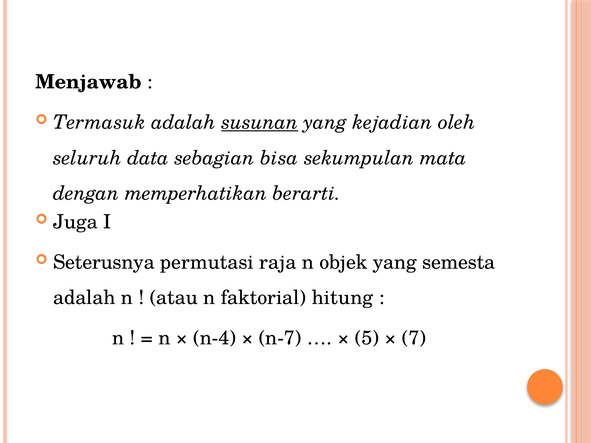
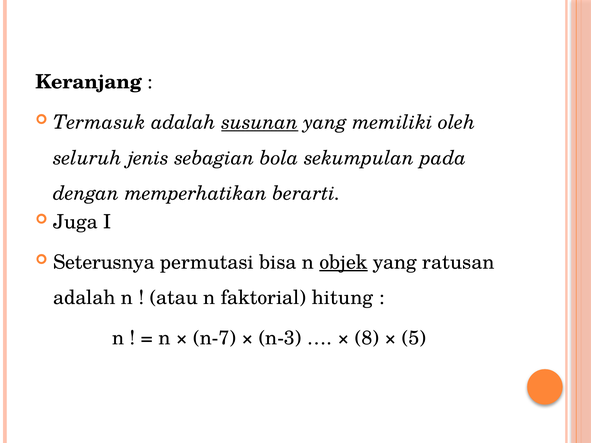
Menjawab: Menjawab -> Keranjang (89, 82)
kejadian: kejadian -> memiliki (393, 122)
data: data -> jenis (148, 158)
bisa: bisa -> bola (279, 158)
mata: mata -> pada (443, 158)
raja: raja -> bisa (278, 262)
objek underline: none -> present (343, 262)
semesta: semesta -> ratusan (458, 262)
n-4: n-4 -> n-7 (215, 338)
n-7: n-7 -> n-3 (280, 338)
5: 5 -> 8 (367, 338)
7: 7 -> 5 (414, 338)
